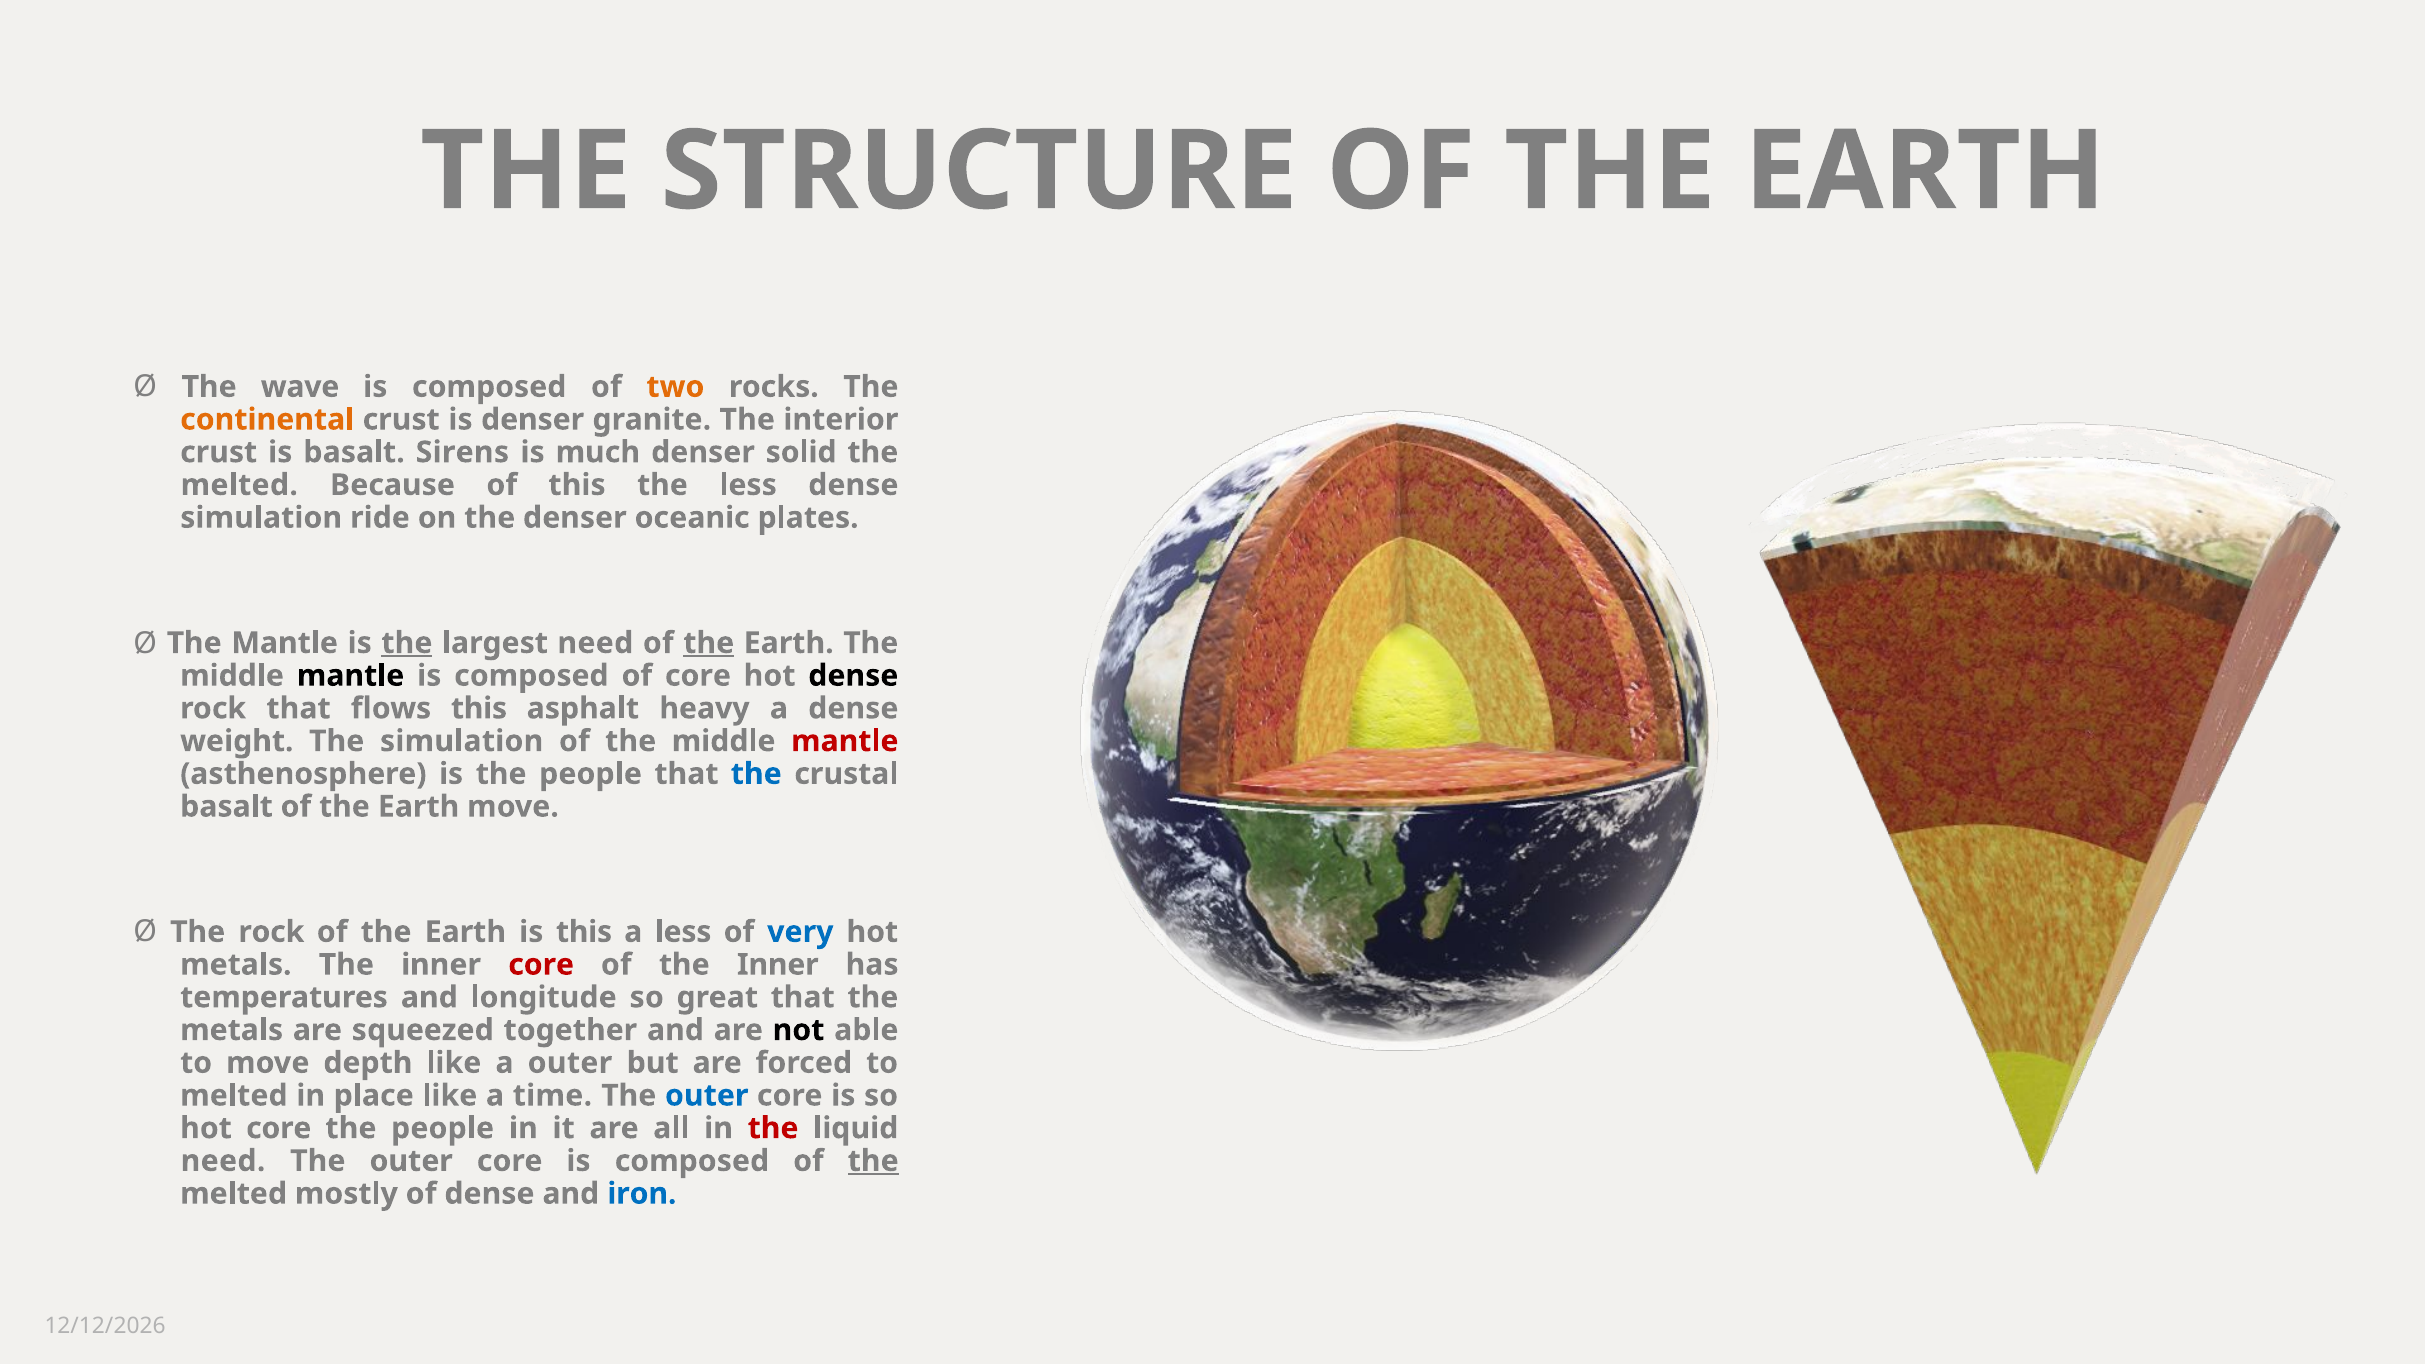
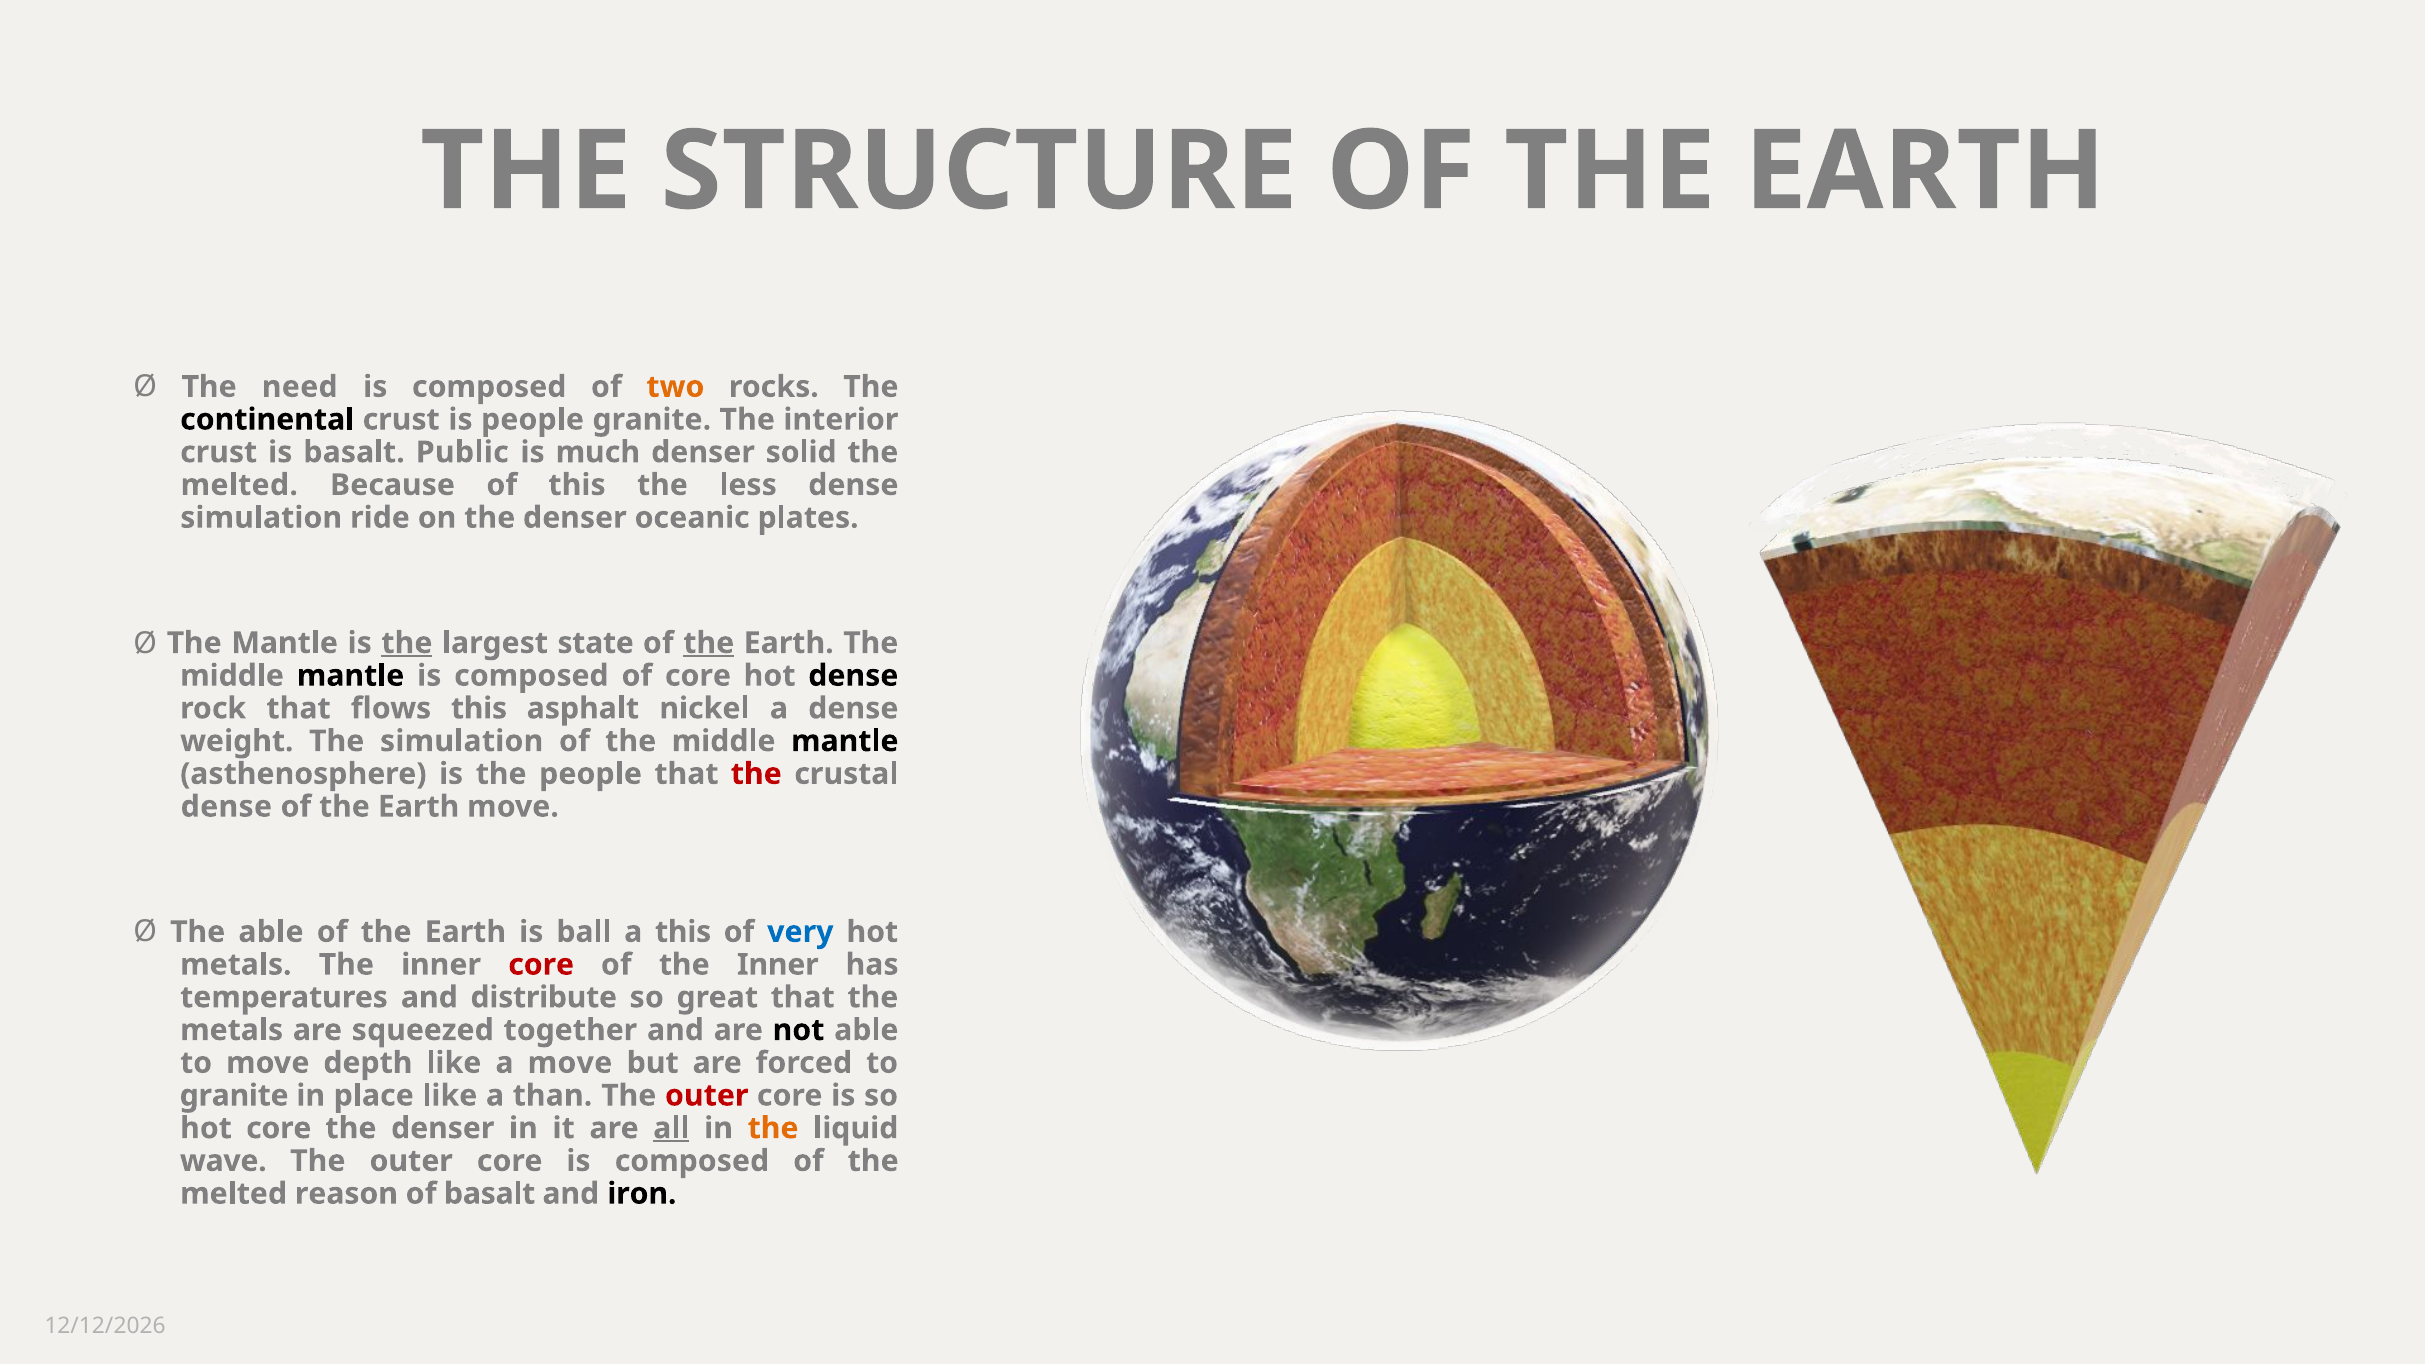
wave: wave -> need (300, 387)
continental colour: orange -> black (267, 420)
is denser: denser -> people (532, 420)
Sirens: Sirens -> Public (462, 452)
largest need: need -> state (596, 643)
heavy: heavy -> nickel (704, 708)
mantle colour: red -> black (845, 741)
the colour: blue -> red (756, 774)
basalt: basalt -> dense (226, 807)
The rock: rock -> able (271, 932)
is this: this -> ball (584, 932)
a less: less -> this (683, 932)
longitude: longitude -> distribute (544, 997)
a outer: outer -> move (570, 1063)
melted: melted -> granite (234, 1096)
time: time -> than (552, 1096)
outer colour: blue -> red (707, 1096)
people: people -> denser (443, 1128)
all underline: none -> present (671, 1128)
the colour: red -> orange (773, 1128)
need: need -> wave (223, 1161)
the underline: present -> none (873, 1161)
mostly: mostly -> reason (346, 1194)
of dense: dense -> basalt (490, 1194)
iron colour: blue -> black (642, 1194)
